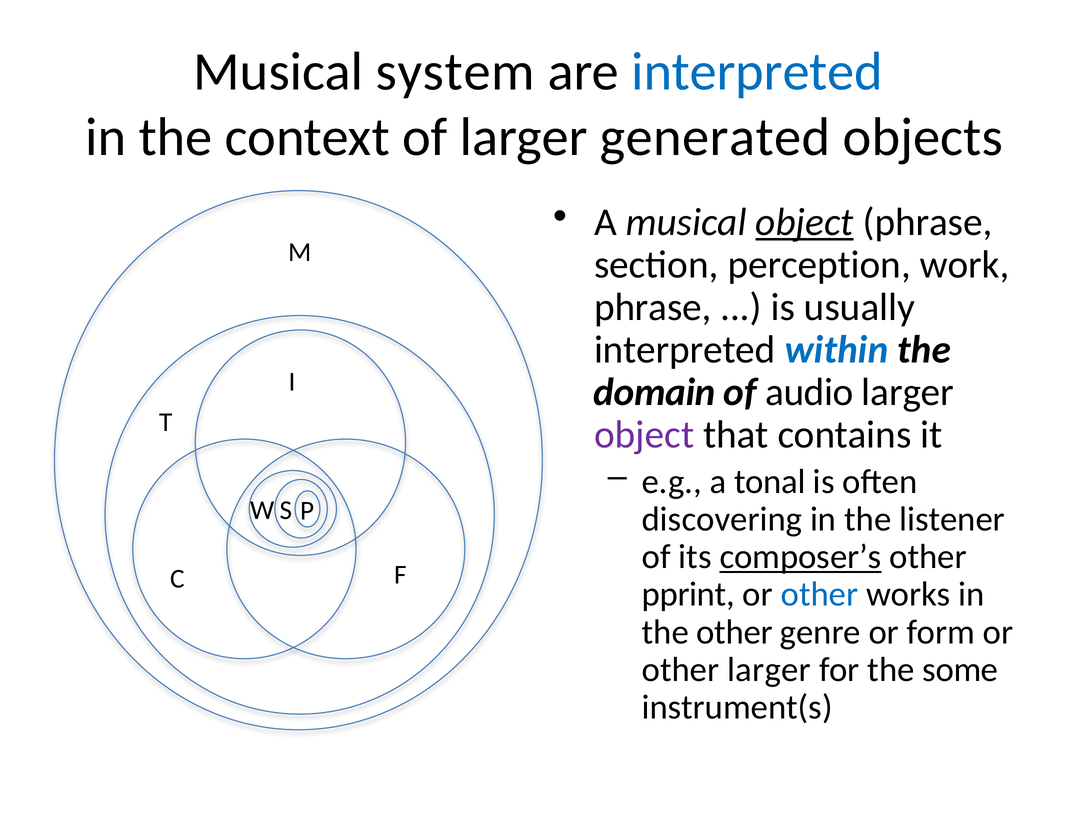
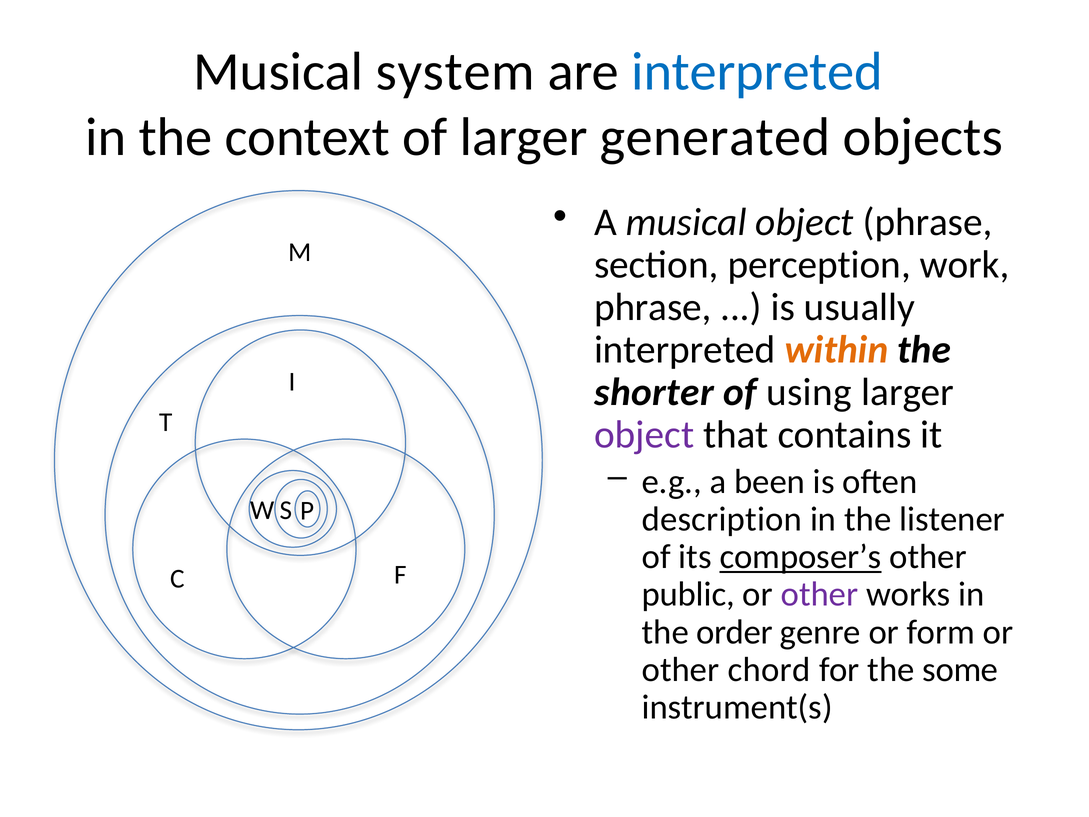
object underline: present -> none (804, 222)
within colour: blue -> orange (836, 350)
domain: domain -> shorter (654, 392)
audio: audio -> using (809, 392)
tonal: tonal -> been (770, 482)
discovering: discovering -> description (722, 519)
pprint: pprint -> public (688, 594)
other colour: blue -> purple (820, 594)
the other: other -> order (735, 632)
other larger: larger -> chord (769, 669)
